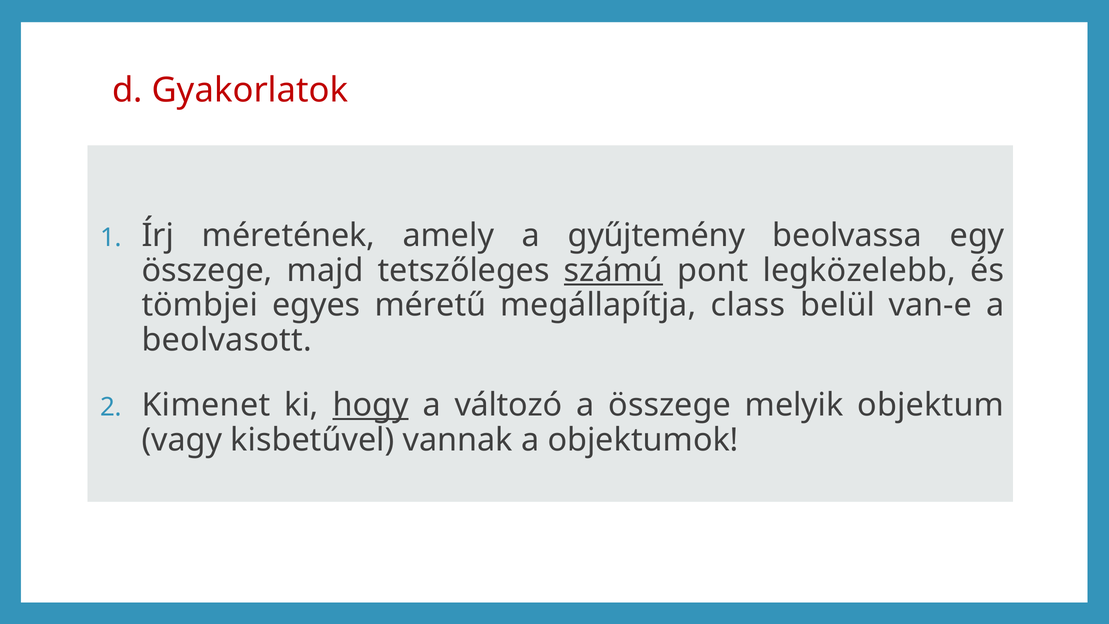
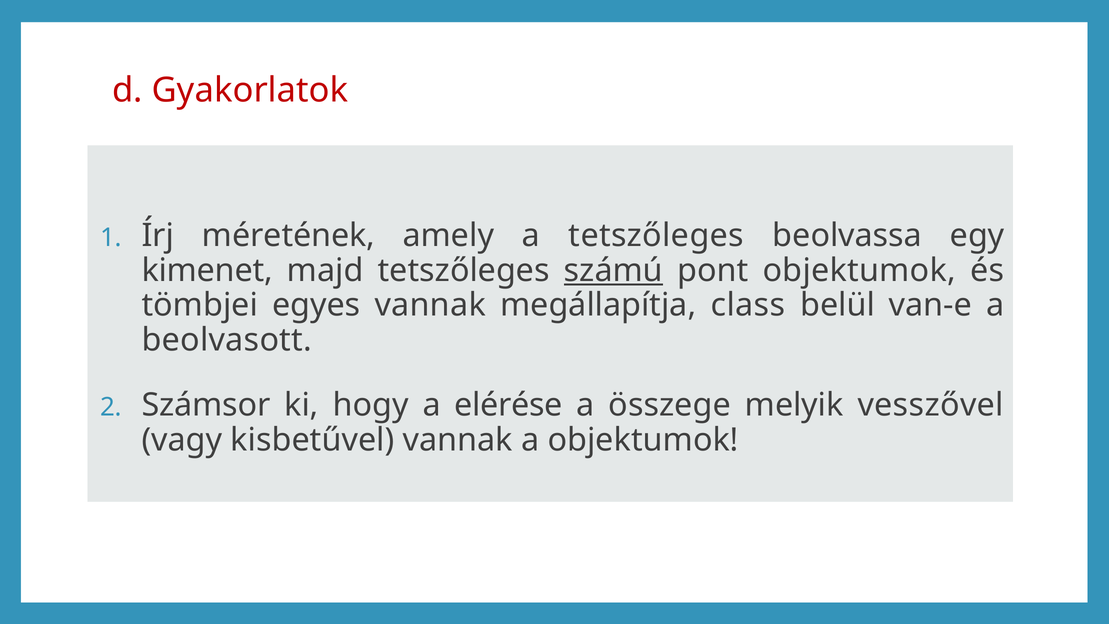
a gyűjtemény: gyűjtemény -> tetszőleges (656, 235)
összege: összege -> kimenet (207, 270)
pont legközelebb: legközelebb -> objektumok (859, 270)
egyes méretű: méretű -> vannak (430, 305)
Kimenet: Kimenet -> Számsor (206, 405)
hogy underline: present -> none (371, 405)
változó: változó -> elérése (509, 405)
objektum: objektum -> vesszővel (931, 405)
